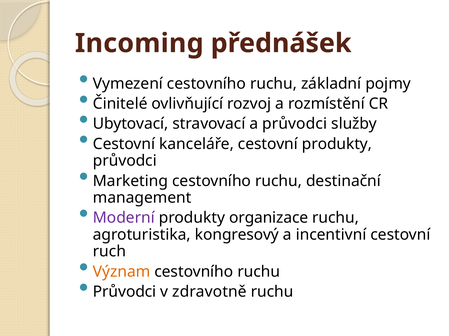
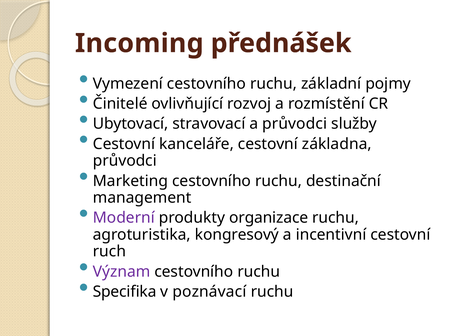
cestovní produkty: produkty -> základna (337, 144)
Význam colour: orange -> purple (122, 272)
Průvodci: Průvodci -> Specifika (125, 292)
zdravotně: zdravotně -> poznávací (209, 292)
